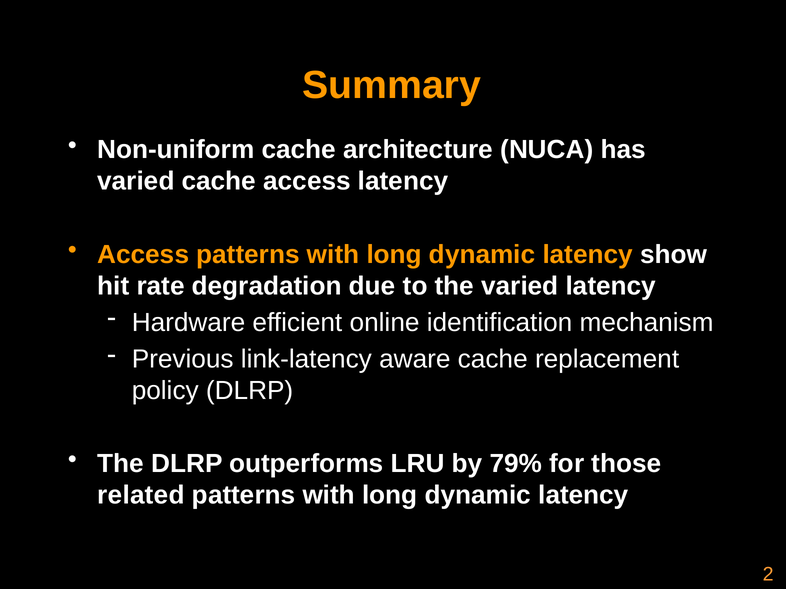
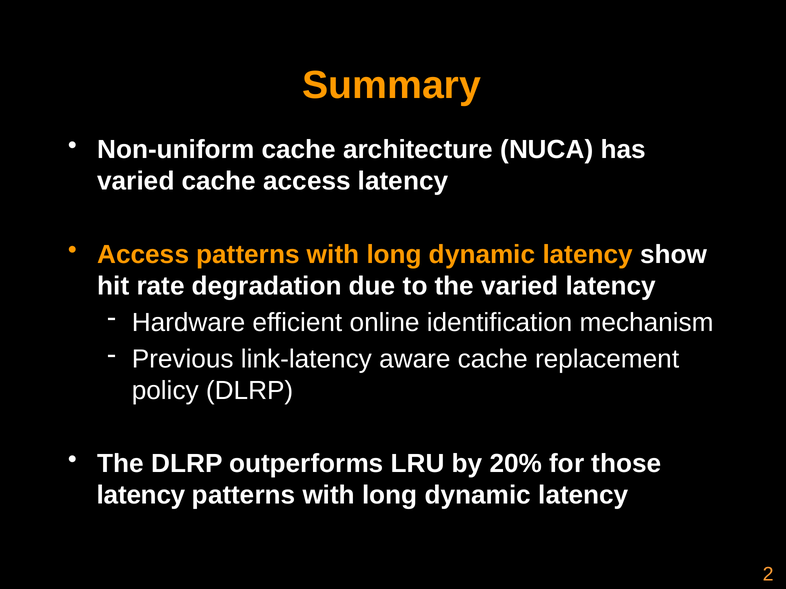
79%: 79% -> 20% (516, 464)
related: related -> latency (141, 496)
